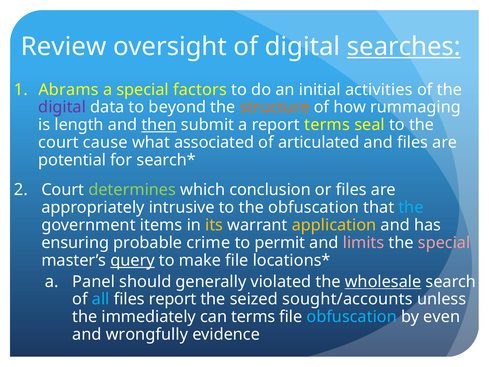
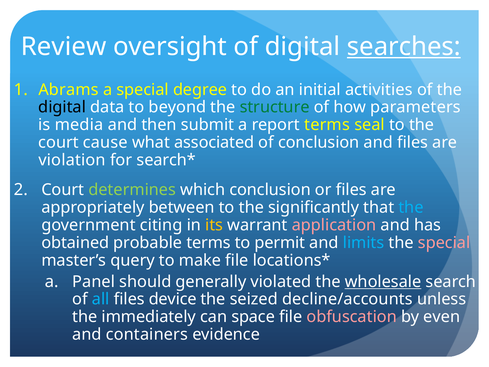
factors: factors -> degree (200, 90)
digital colour: purple -> black (62, 107)
structure colour: orange -> green (275, 107)
rummaging: rummaging -> parameters (415, 107)
length: length -> media (79, 125)
then underline: present -> none (159, 125)
of articulated: articulated -> conclusion (319, 142)
potential: potential -> violation (72, 160)
intrusive: intrusive -> between (182, 207)
the obfuscation: obfuscation -> significantly (314, 207)
items: items -> citing (161, 225)
application colour: yellow -> pink (334, 225)
ensuring: ensuring -> obtained (75, 243)
probable crime: crime -> terms (208, 243)
limits colour: pink -> light blue (364, 243)
query underline: present -> none (133, 260)
files report: report -> device (173, 299)
sought/accounts: sought/accounts -> decline/accounts (347, 299)
can terms: terms -> space (253, 317)
obfuscation colour: light blue -> pink (352, 317)
wrongfully: wrongfully -> containers (147, 334)
